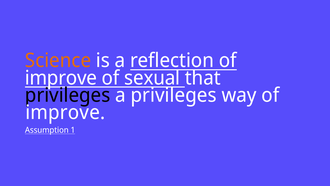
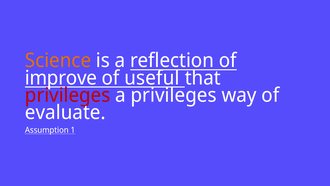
sexual: sexual -> useful (152, 78)
privileges colour: black -> red (68, 95)
improve: improve -> evaluate (65, 112)
